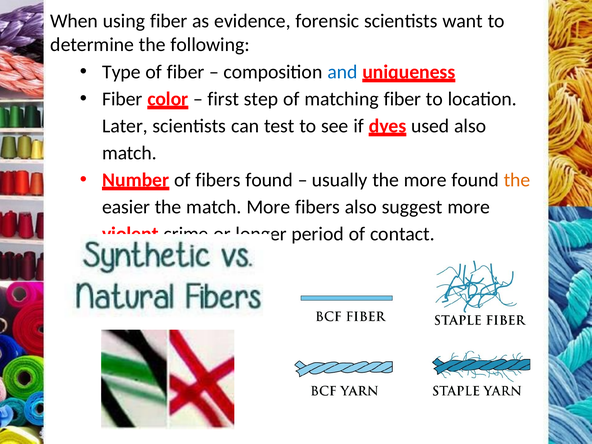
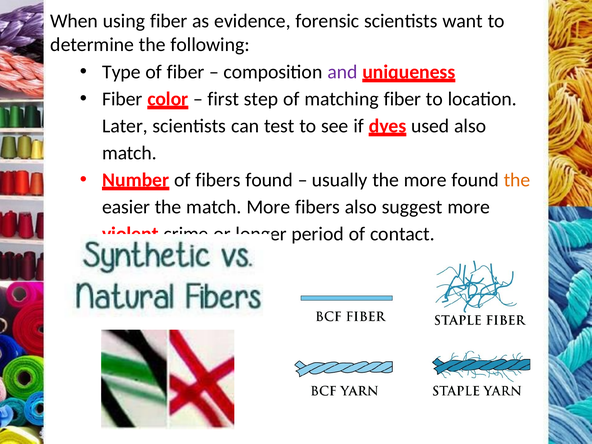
and colour: blue -> purple (342, 72)
